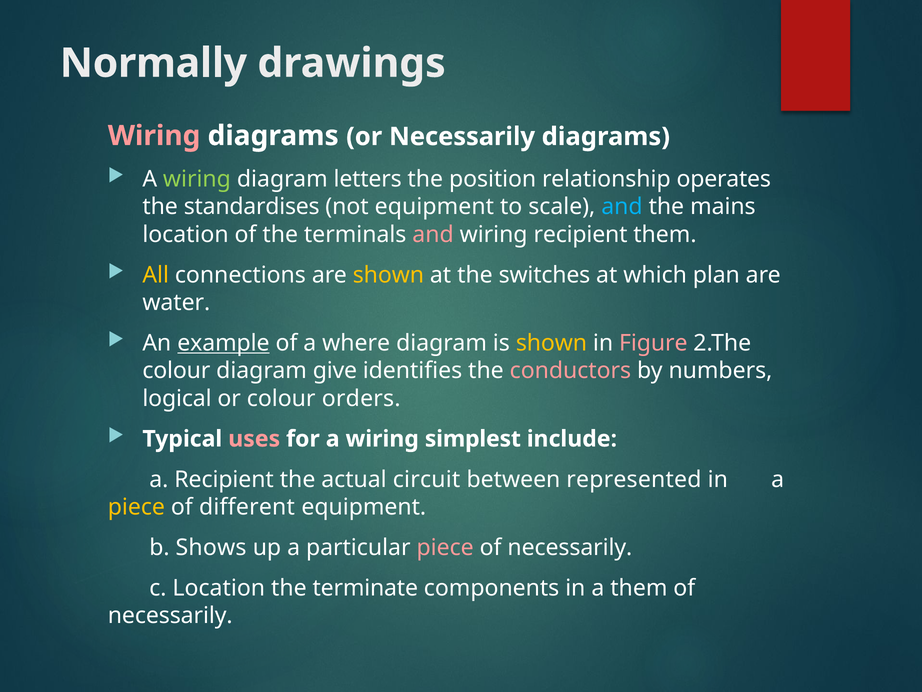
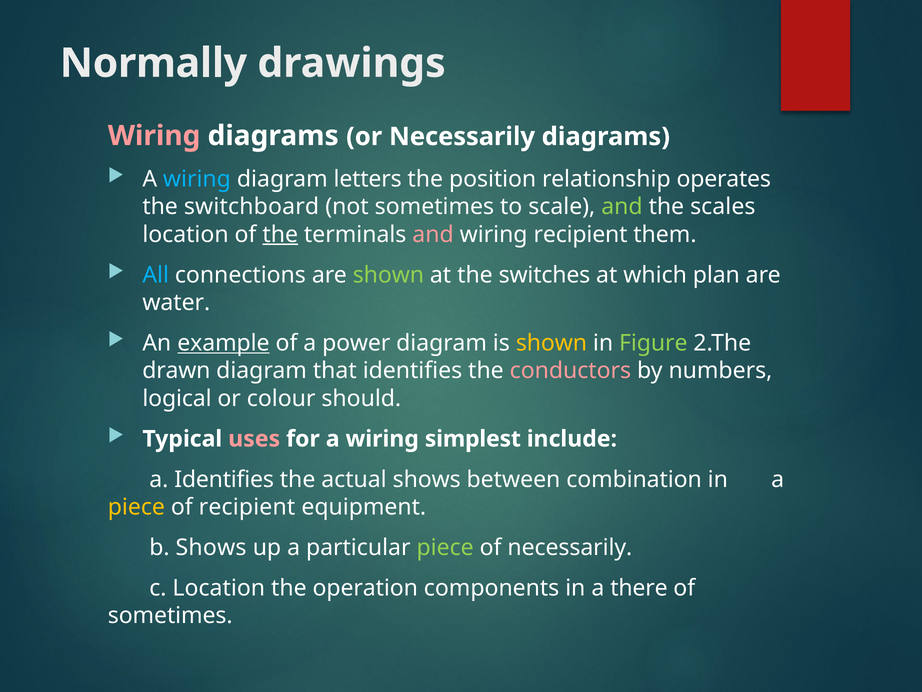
wiring colour: light green -> light blue (197, 179)
standardises: standardises -> switchboard (252, 207)
not equipment: equipment -> sometimes (434, 207)
and colour: light blue -> light green (622, 207)
mains: mains -> scales (723, 207)
the underline: none -> present (280, 234)
All colour: yellow -> light blue (156, 275)
shown colour: yellow -> light green (388, 275)
where: where -> power (356, 343)
Figure colour: pink -> light green (653, 343)
colour: colour -> drawn (176, 370)
give: give -> that (335, 370)
orders: orders -> should (361, 398)
a Recipient: Recipient -> Identifies (224, 479)
actual circuit: circuit -> shows (427, 479)
represented: represented -> combination (634, 479)
of different: different -> recipient (247, 507)
piece colour: pink -> light green (445, 547)
terminate: terminate -> operation (365, 588)
a them: them -> there (639, 588)
necessarily: necessarily -> sometimes (170, 615)
